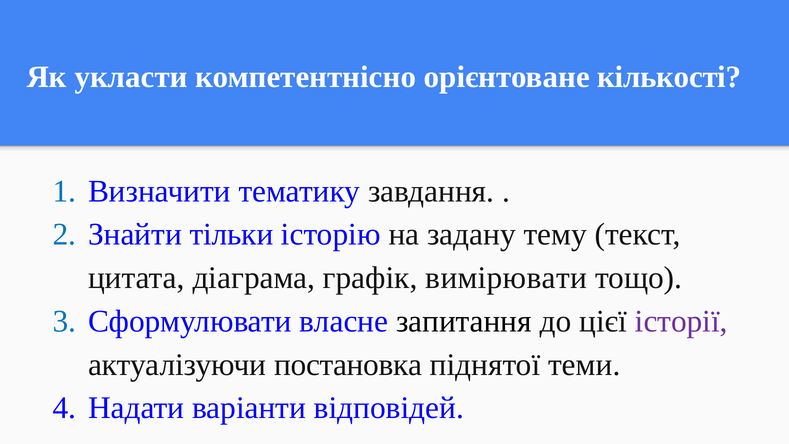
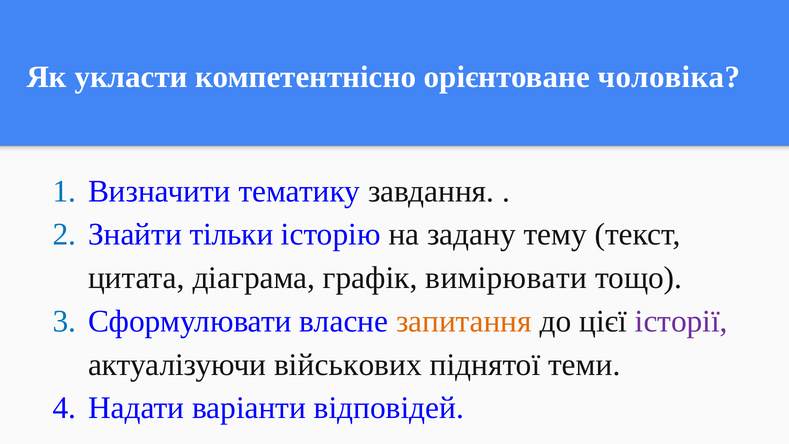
кількості: кількості -> чоловіка (669, 77)
запитання colour: black -> orange (464, 321)
постановка: постановка -> військових (348, 365)
